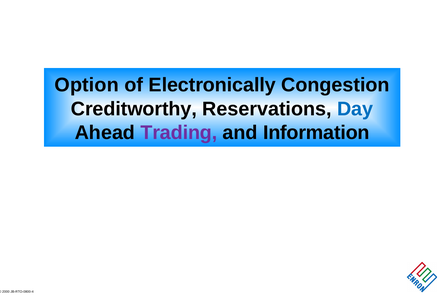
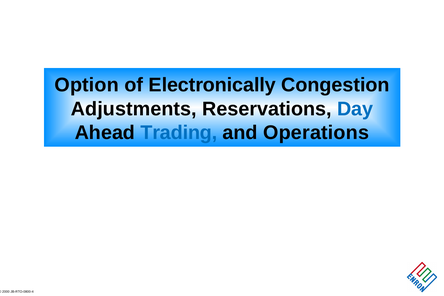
Creditworthy: Creditworthy -> Adjustments (134, 109)
Trading colour: purple -> blue (179, 132)
Information: Information -> Operations (316, 132)
